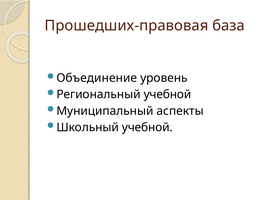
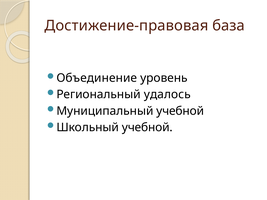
Прошедших-правовая: Прошедших-правовая -> Достижение-правовая (126, 26)
Региональный учебной: учебной -> удалось (167, 95)
Муниципальный аспекты: аспекты -> учебной (180, 111)
